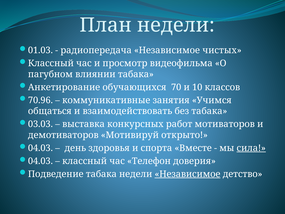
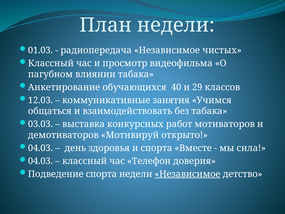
70: 70 -> 40 (176, 87)
10: 10 -> 29 (197, 87)
70.96: 70.96 -> 12.03 (40, 100)
сила underline: present -> none (251, 148)
Подведение табака: табака -> спорта (101, 174)
